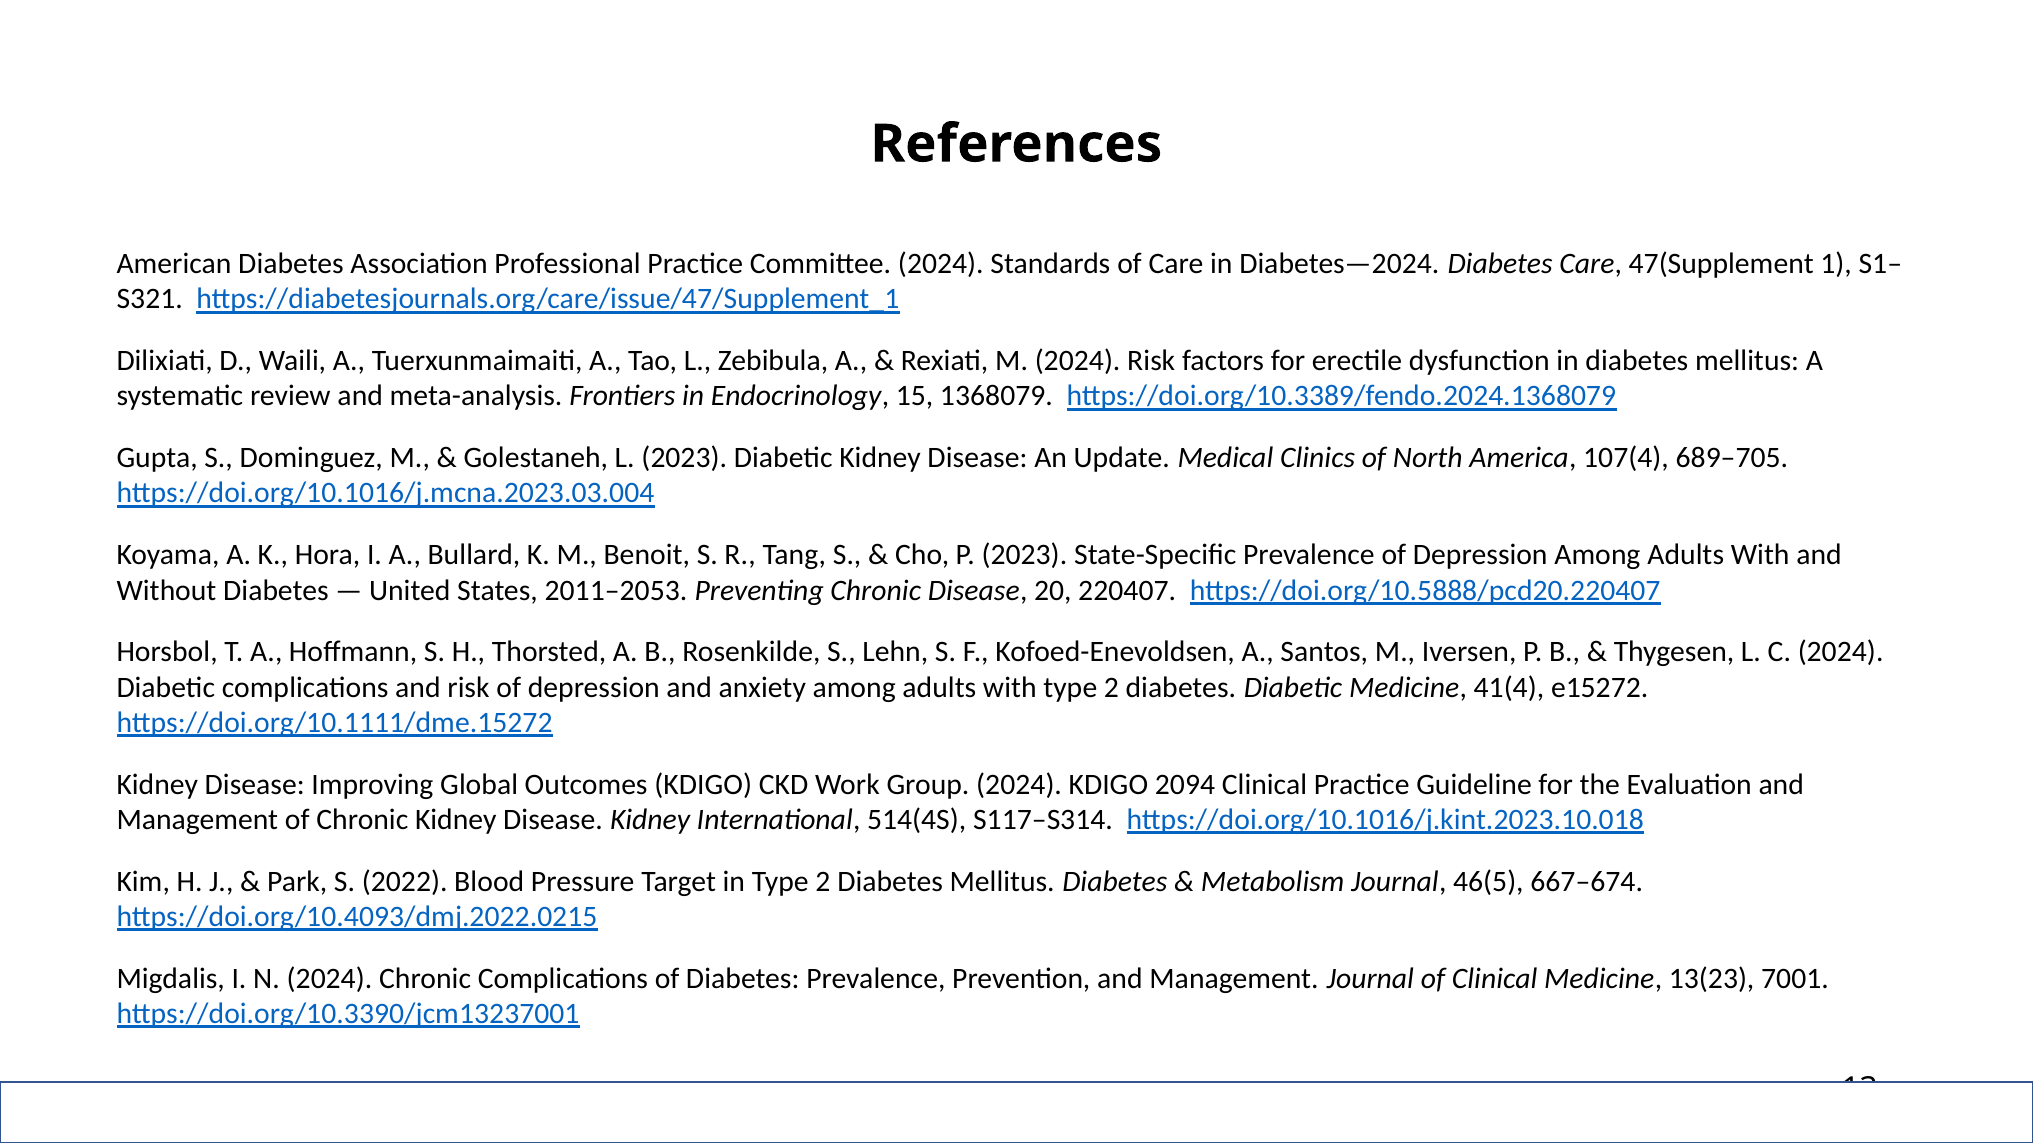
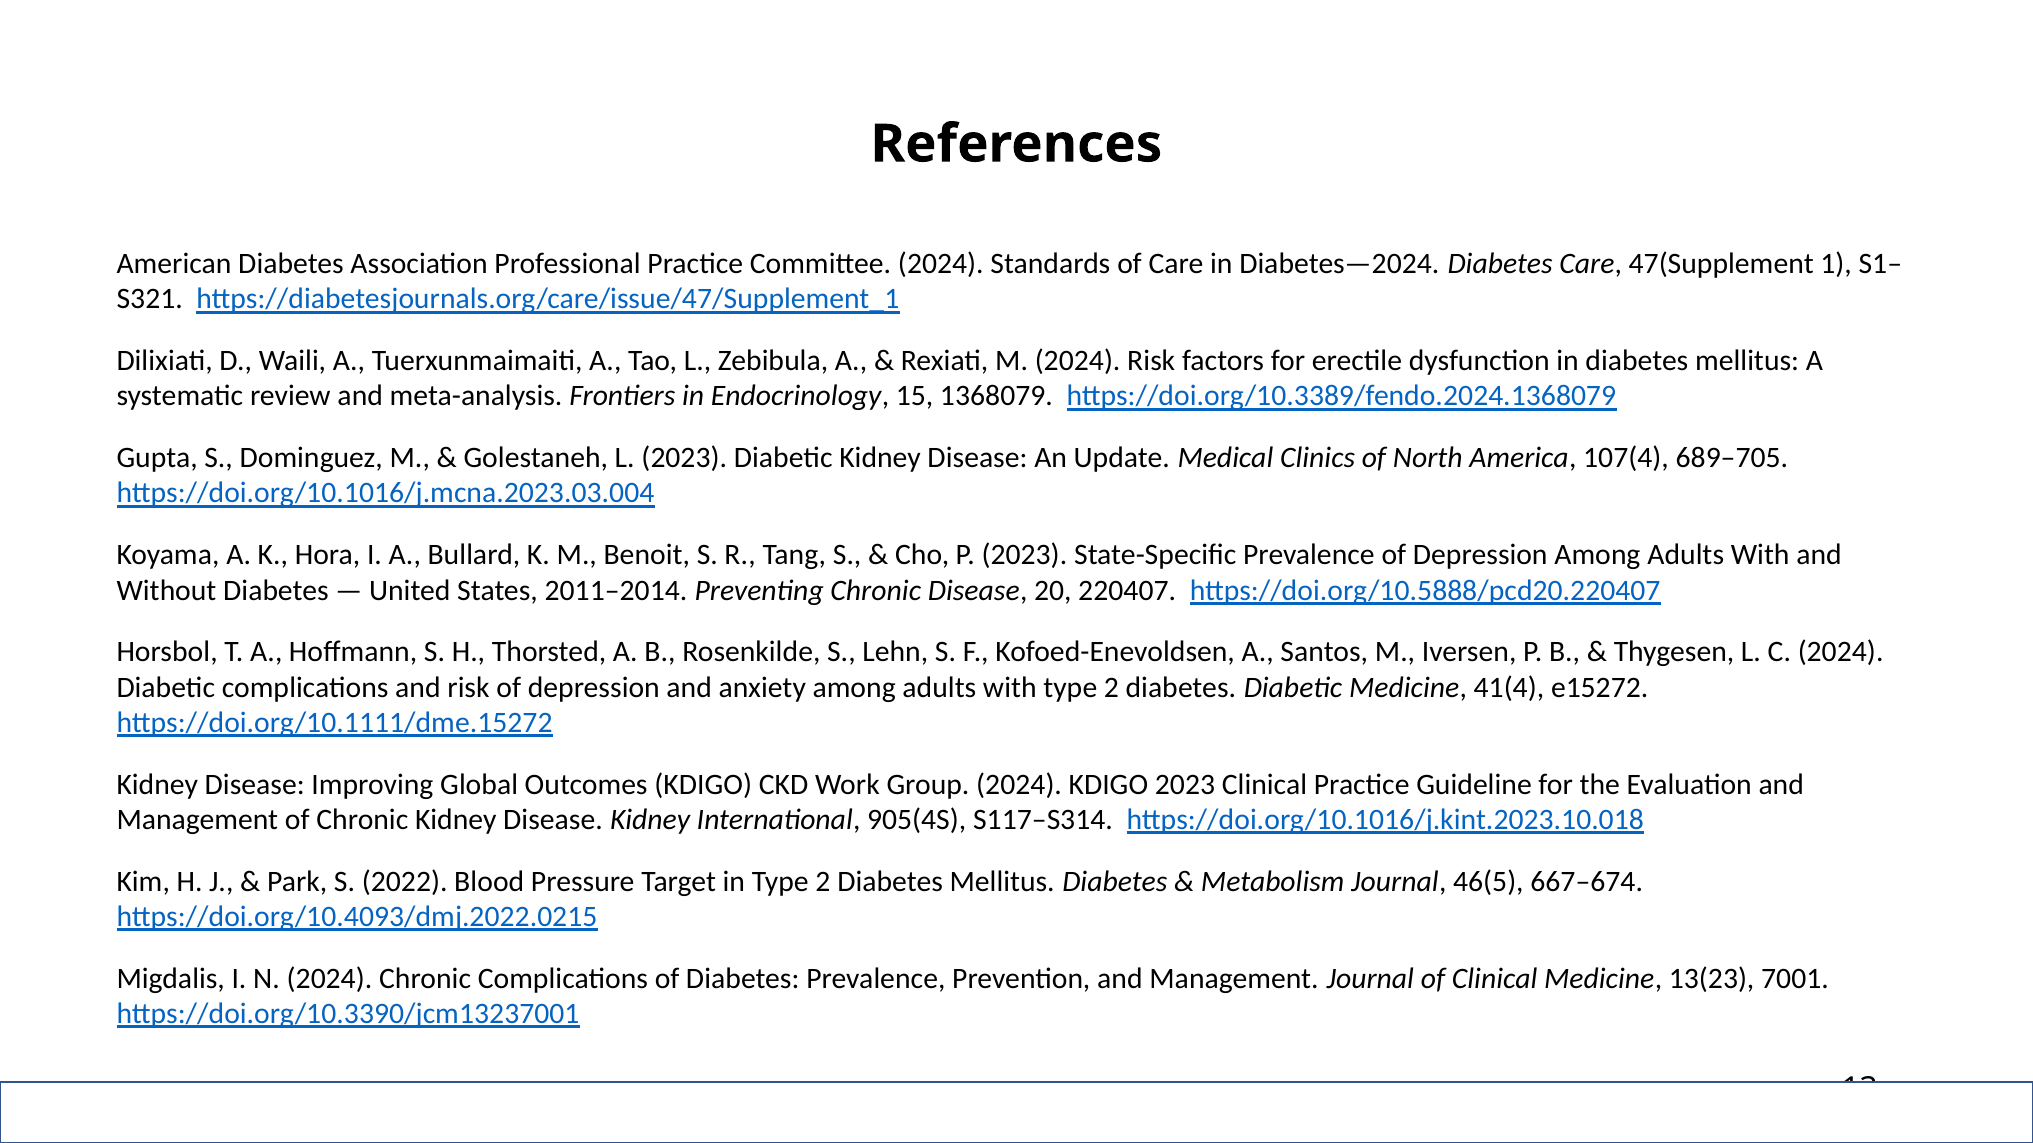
2011–2053: 2011–2053 -> 2011–2014 (616, 591)
KDIGO 2094: 2094 -> 2023 (1185, 785)
514(4S: 514(4S -> 905(4S (917, 820)
